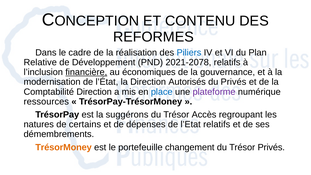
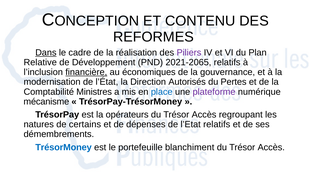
Dans underline: none -> present (46, 53)
Piliers colour: blue -> purple (189, 53)
2021-2078: 2021-2078 -> 2021-2065 (188, 62)
du Privés: Privés -> Pertes (234, 82)
Comptabilité Direction: Direction -> Ministres (94, 92)
ressources: ressources -> mécanisme (46, 102)
suggérons: suggérons -> opérateurs (127, 115)
TrésorMoney colour: orange -> blue (64, 147)
changement: changement -> blanchiment (190, 147)
Privés: Privés -> Accès (271, 147)
